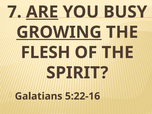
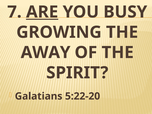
GROWING underline: present -> none (59, 32)
FLESH: FLESH -> AWAY (46, 52)
5:22-16: 5:22-16 -> 5:22-20 (83, 96)
